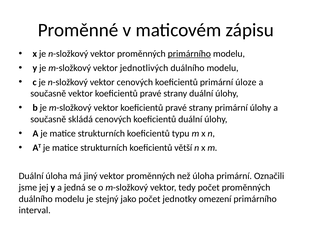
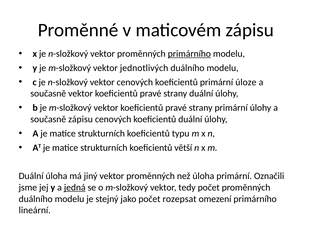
současně skládá: skládá -> zápisu (81, 119)
jedná underline: none -> present (75, 187)
jednotky: jednotky -> rozepsat (180, 199)
interval: interval -> lineární (35, 210)
